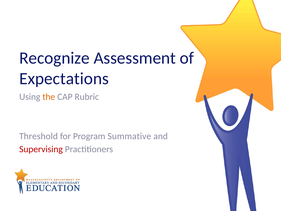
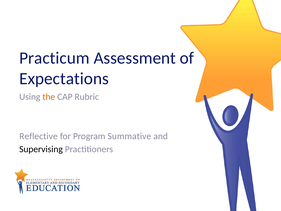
Recognize: Recognize -> Practicum (54, 58)
Threshold: Threshold -> Reflective (39, 136)
Supervising colour: red -> black (41, 149)
